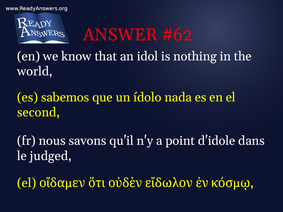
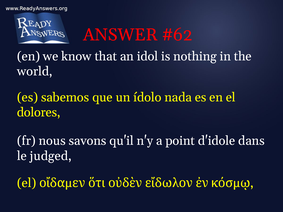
second: second -> dolores (39, 113)
